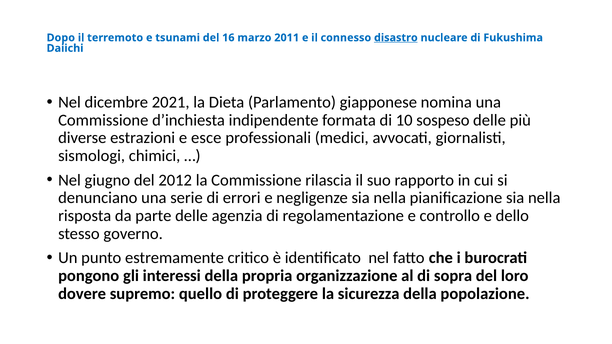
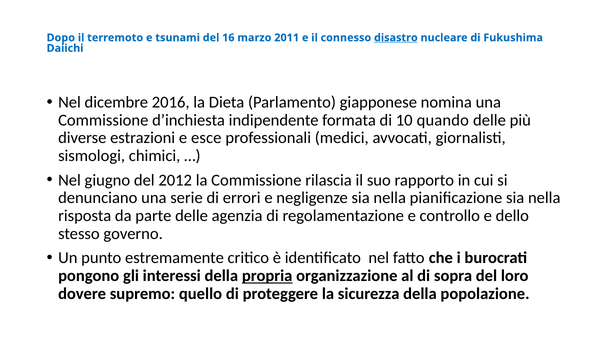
2021: 2021 -> 2016 (171, 102)
sospeso: sospeso -> quando (443, 120)
propria underline: none -> present (267, 276)
